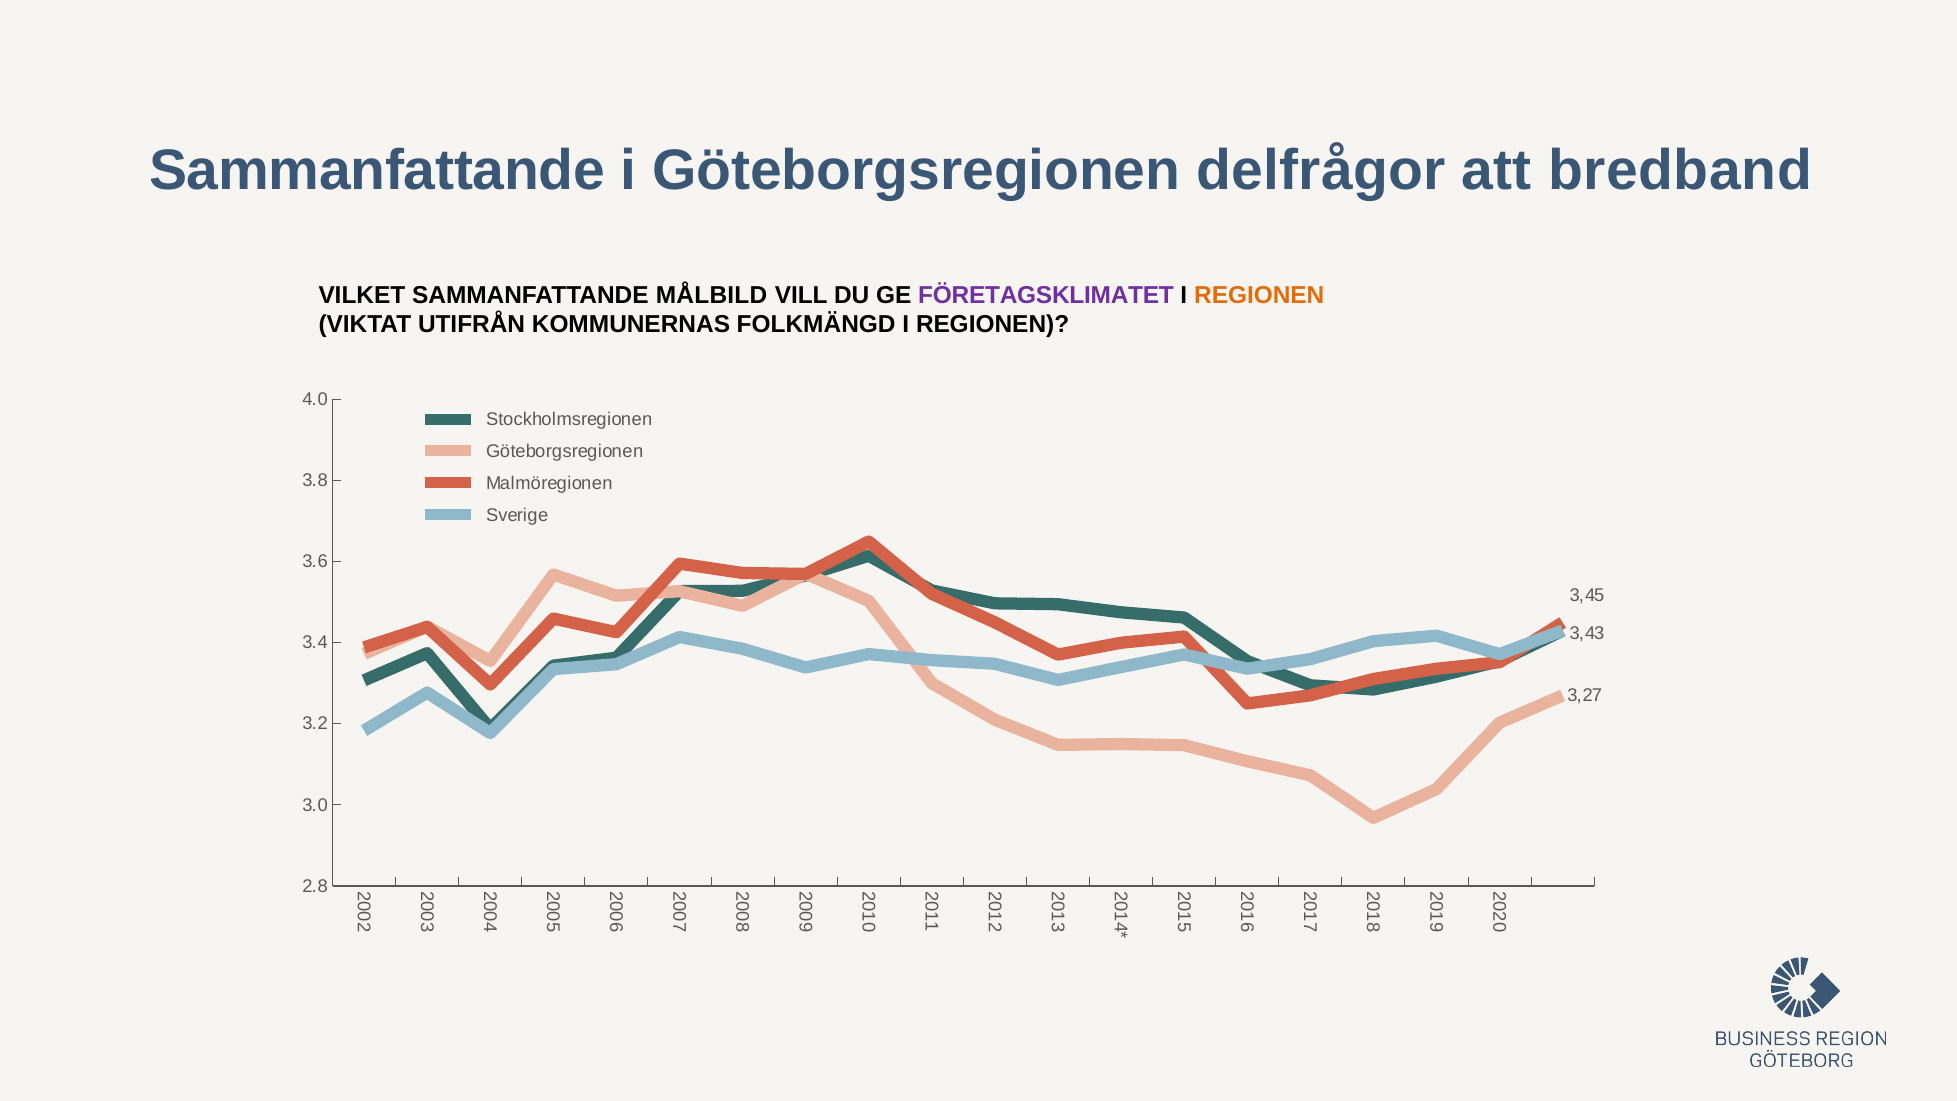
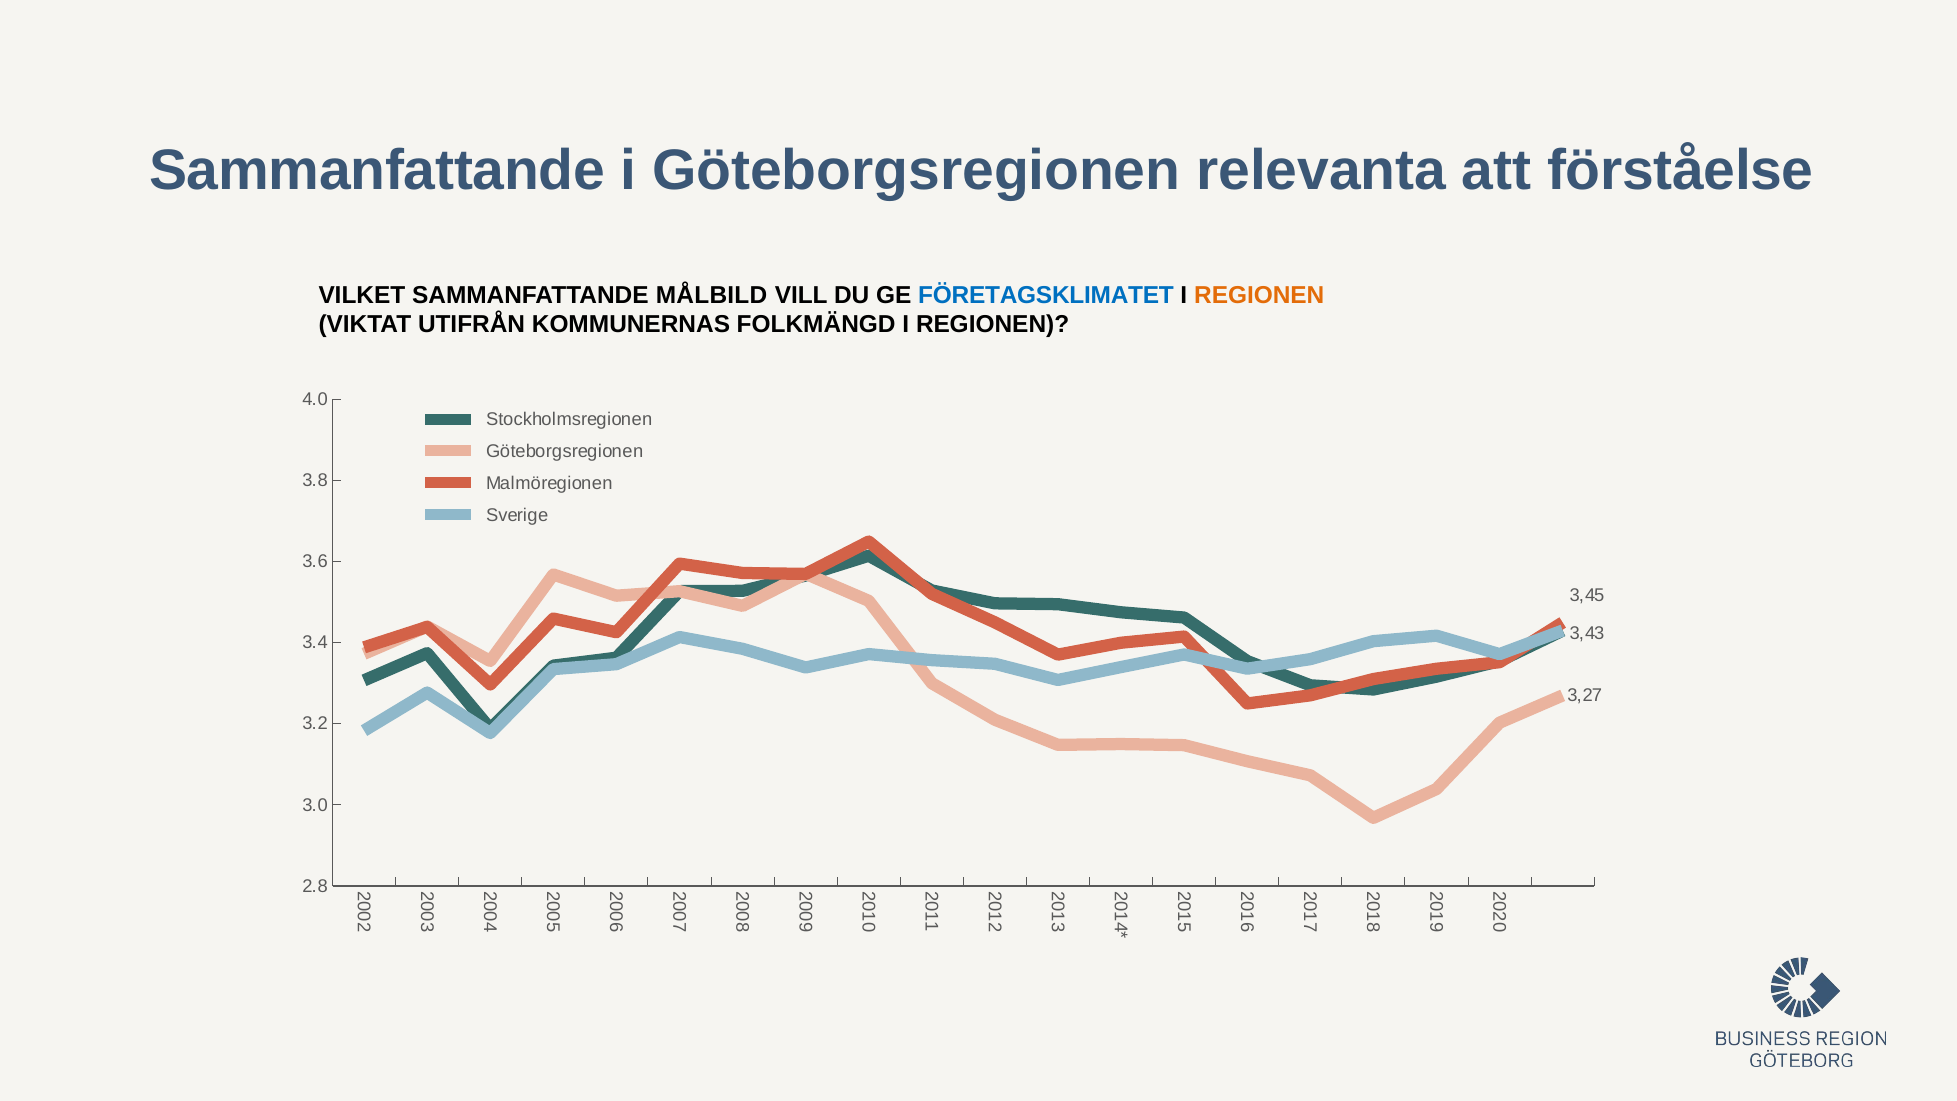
delfrågor: delfrågor -> relevanta (1321, 170)
bredband: bredband -> förståelse (1680, 170)
FÖRETAGSKLIMATET colour: purple -> blue (1046, 295)
